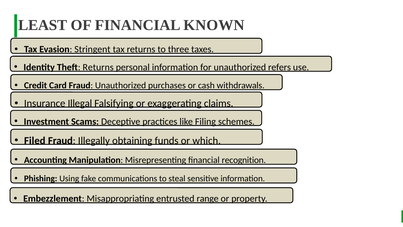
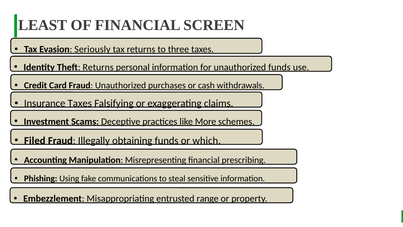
KNOWN: KNOWN -> SCREEN (214, 25)
Stringent: Stringent -> Seriously (92, 49)
unauthorized refers: refers -> funds (279, 67)
Insurance Illegal: Illegal -> Taxes (80, 103)
Filing: Filing -> More (206, 121)
recognition: recognition -> prescribing (244, 160)
